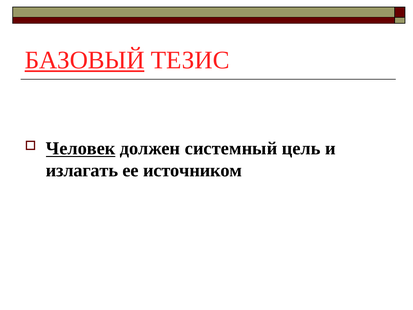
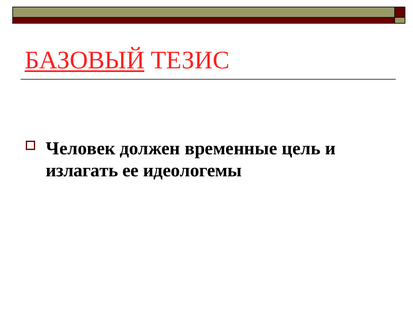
Человек underline: present -> none (81, 148)
системный: системный -> временные (231, 148)
источником: источником -> идеологемы (193, 170)
